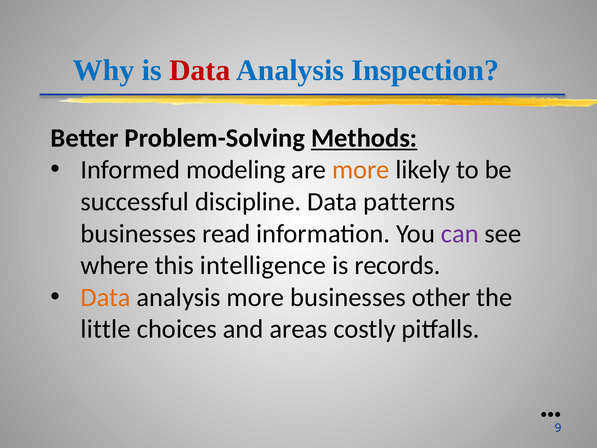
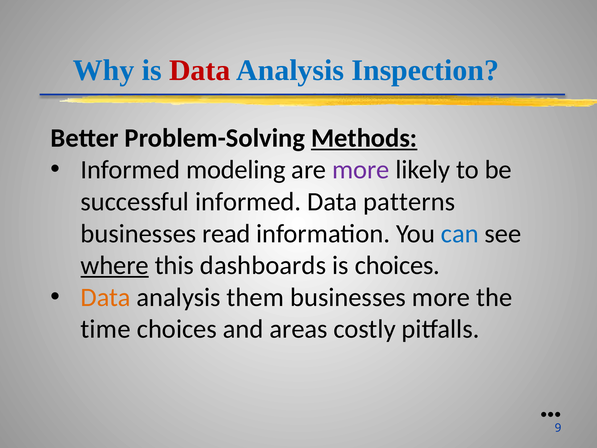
more colour: orange -> purple (361, 170)
successful discipline: discipline -> informed (248, 202)
can colour: purple -> blue (460, 233)
where underline: none -> present (115, 265)
intelligence: intelligence -> dashboards (263, 265)
is records: records -> choices (397, 265)
analysis more: more -> them (255, 297)
businesses other: other -> more (441, 297)
little: little -> time (106, 329)
